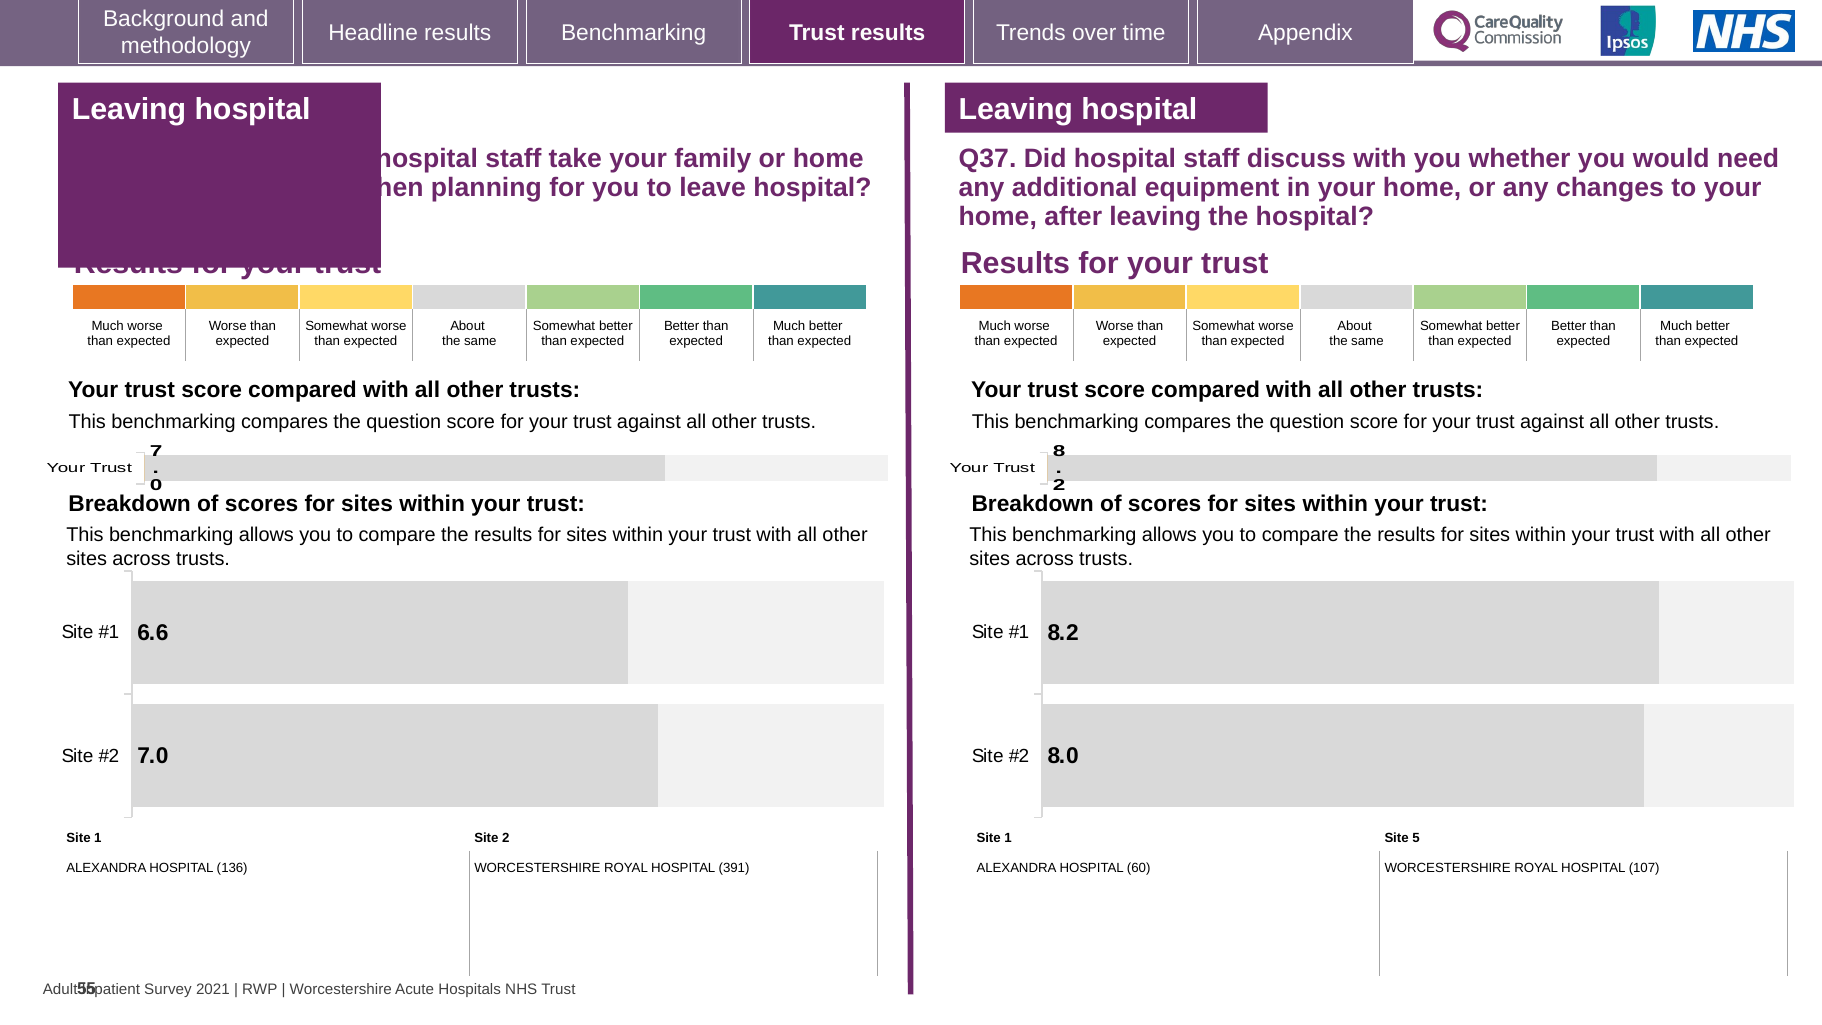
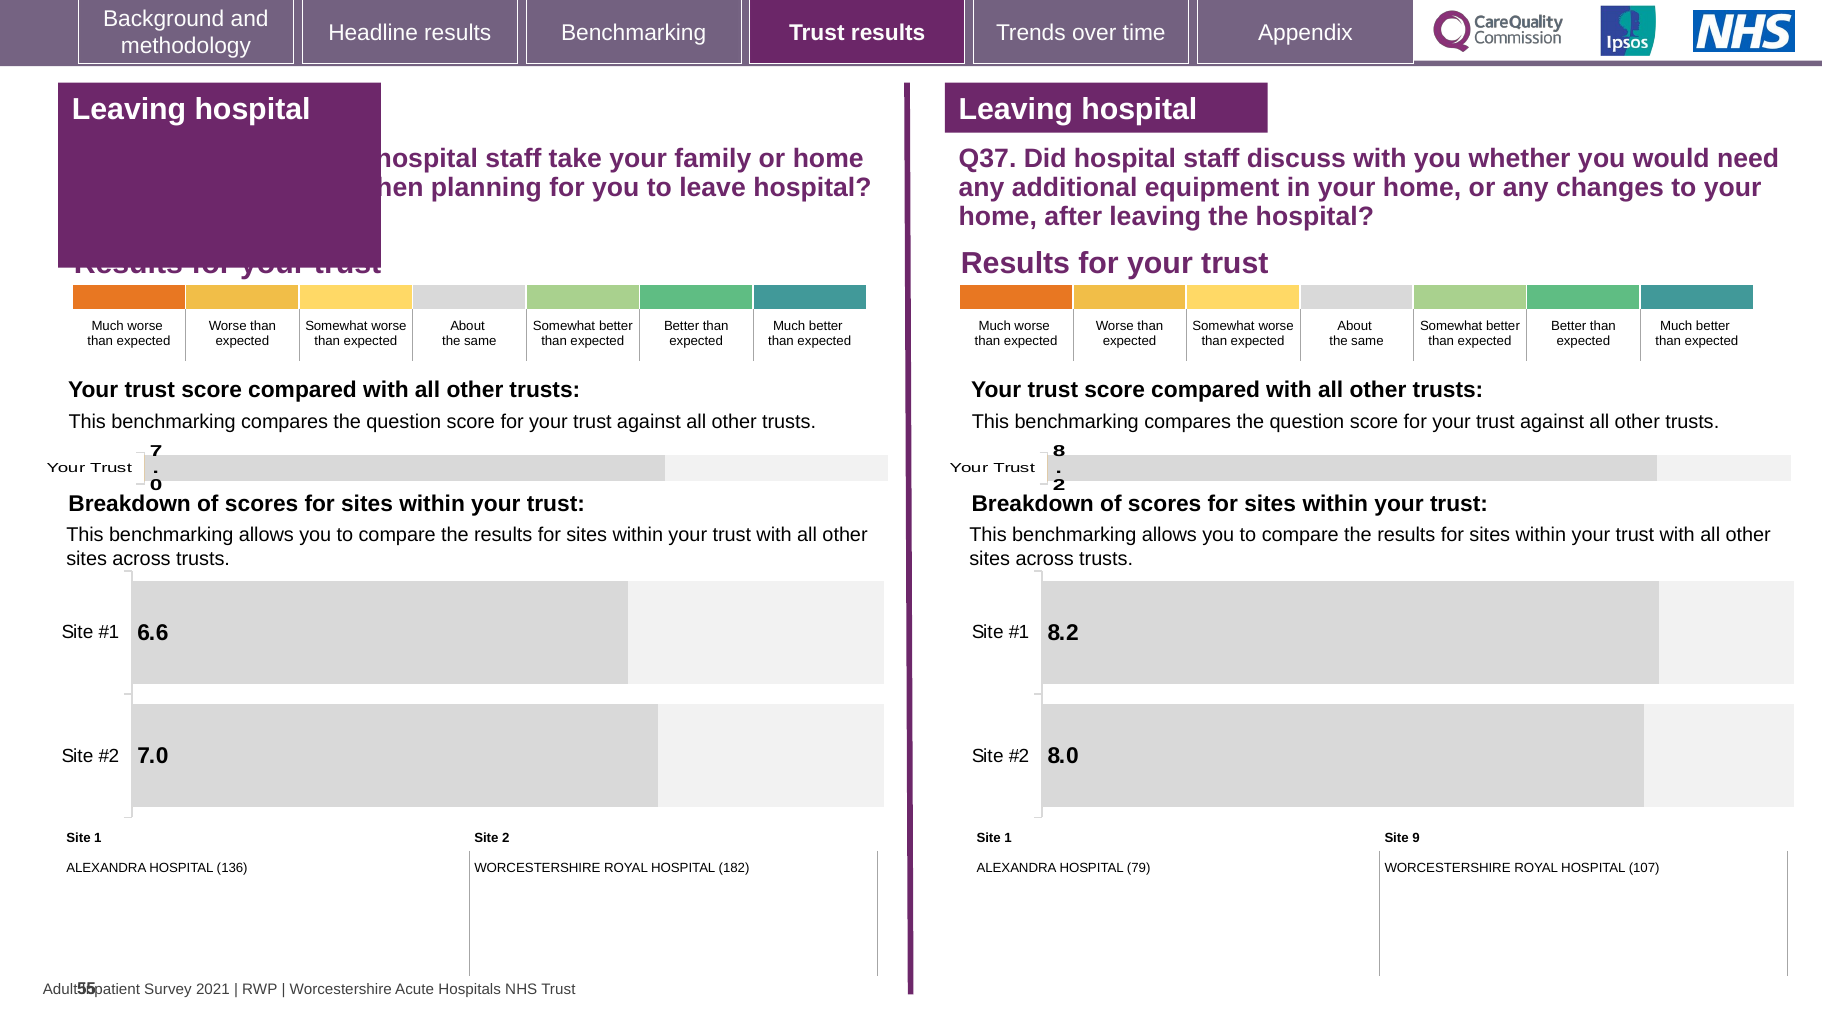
5: 5 -> 9 (1416, 838)
391: 391 -> 182 (734, 868)
60: 60 -> 79 (1139, 868)
